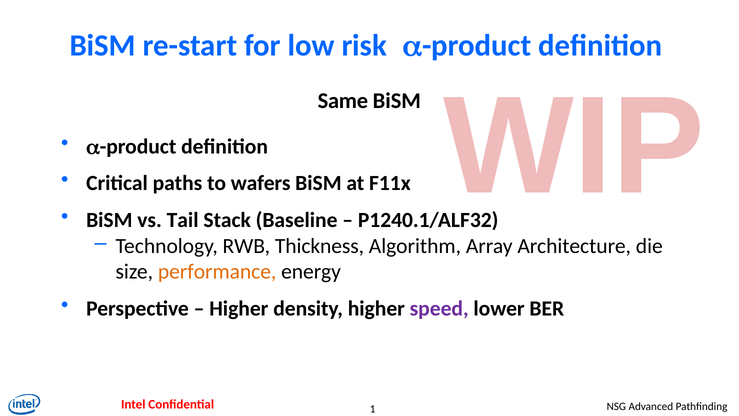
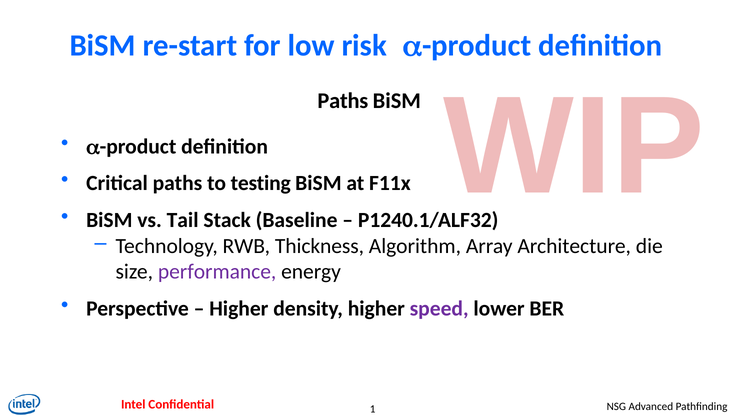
Same: Same -> Paths (343, 101)
wafers: wafers -> testing (261, 183)
performance colour: orange -> purple (217, 272)
